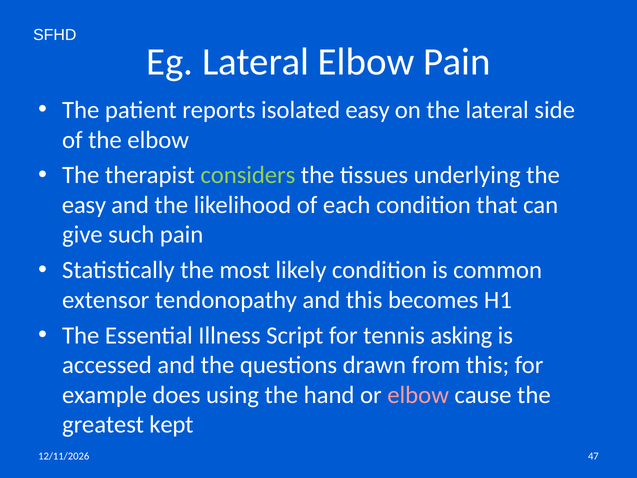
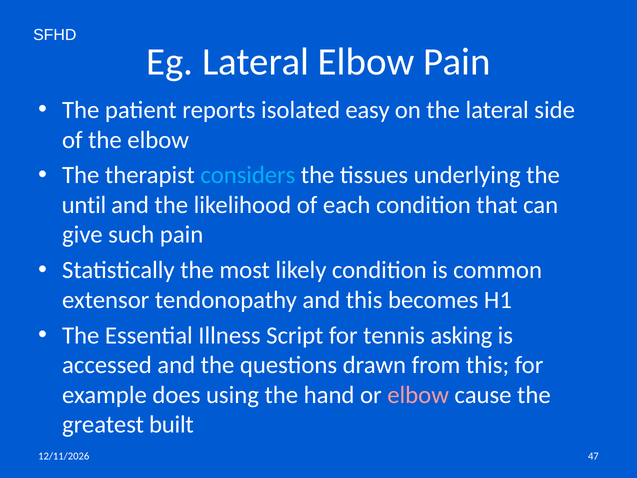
considers colour: light green -> light blue (248, 175)
easy: easy -> until (84, 205)
kept: kept -> built (171, 424)
